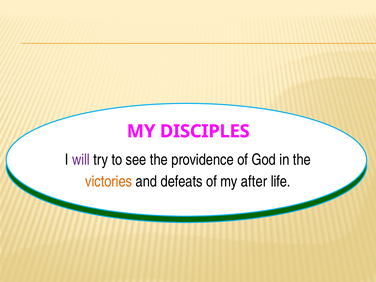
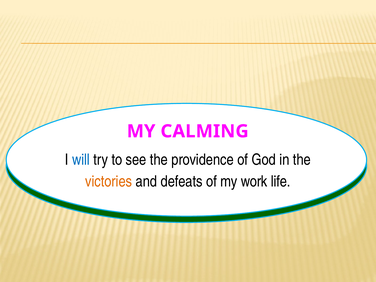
DISCIPLES: DISCIPLES -> CALMING (205, 131)
will colour: purple -> blue (81, 160)
after: after -> work (254, 182)
